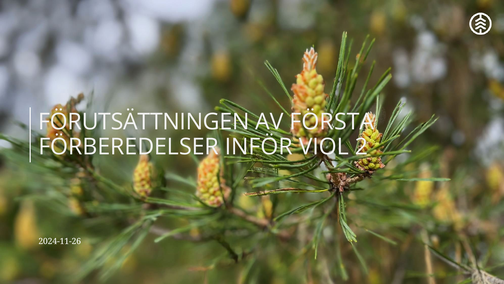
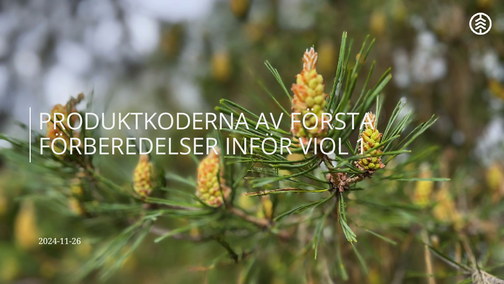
FÖRUTSÄTTNINGEN: FÖRUTSÄTTNINGEN -> PRODUKTKODERNA (144, 122)
2: 2 -> 1 (362, 146)
